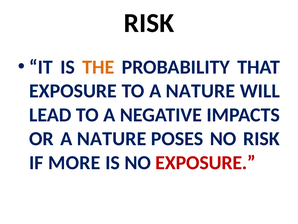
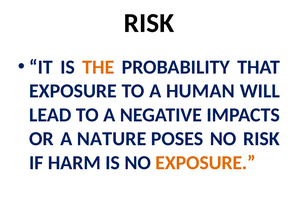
TO A NATURE: NATURE -> HUMAN (200, 91)
MORE: MORE -> HARM (74, 162)
EXPOSURE colour: red -> orange (206, 162)
